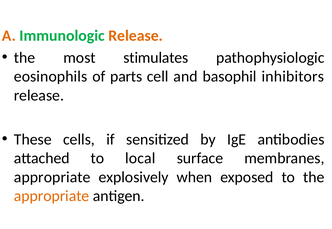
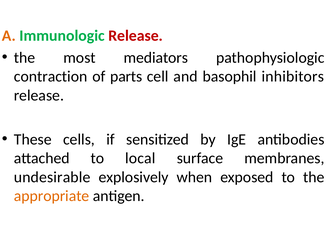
Release colour: orange -> red (136, 36)
stimulates: stimulates -> mediators (156, 58)
eosinophils: eosinophils -> contraction (51, 77)
appropriate: appropriate -> undesirable (52, 177)
